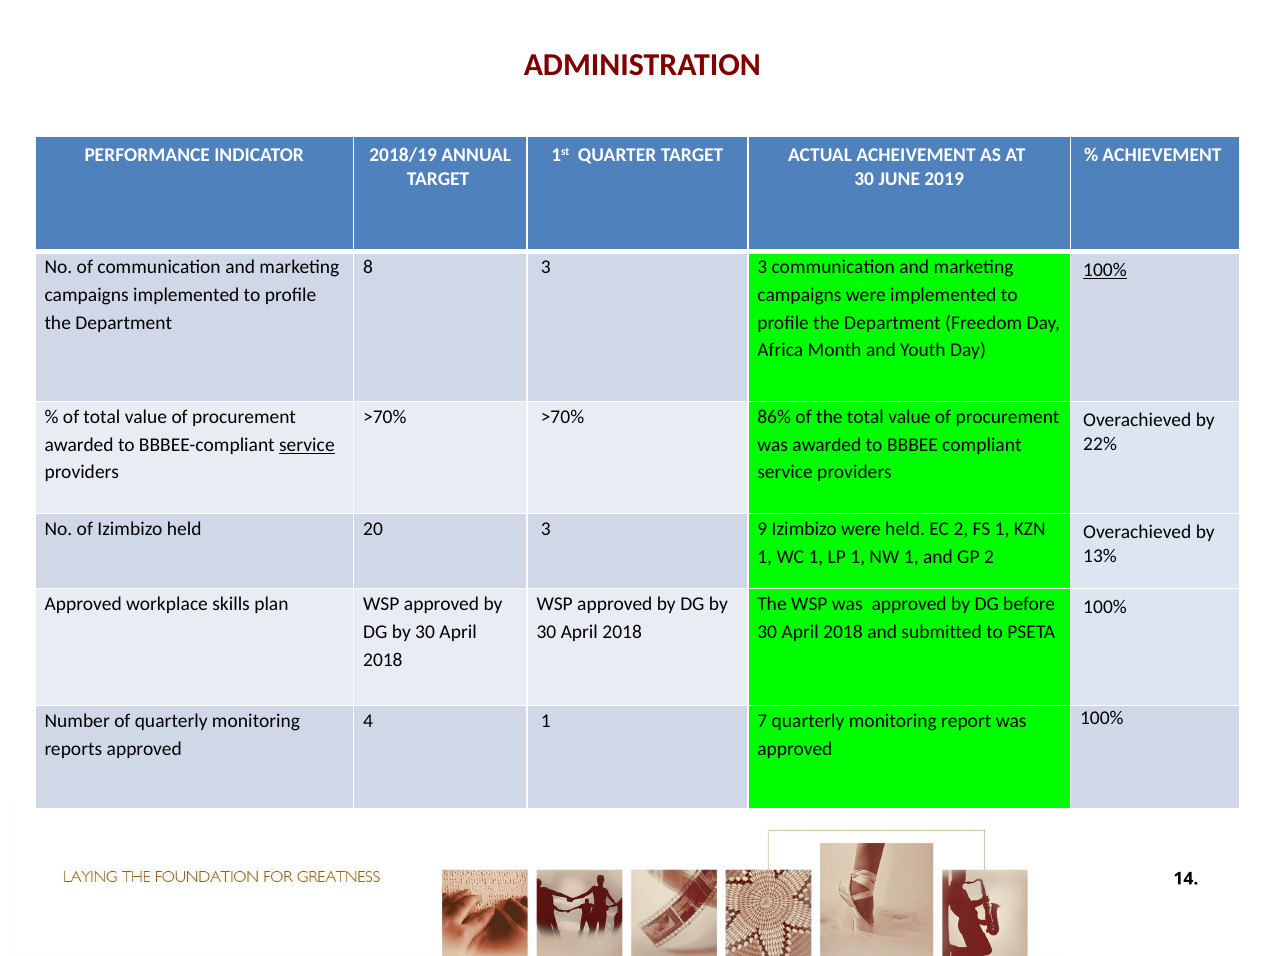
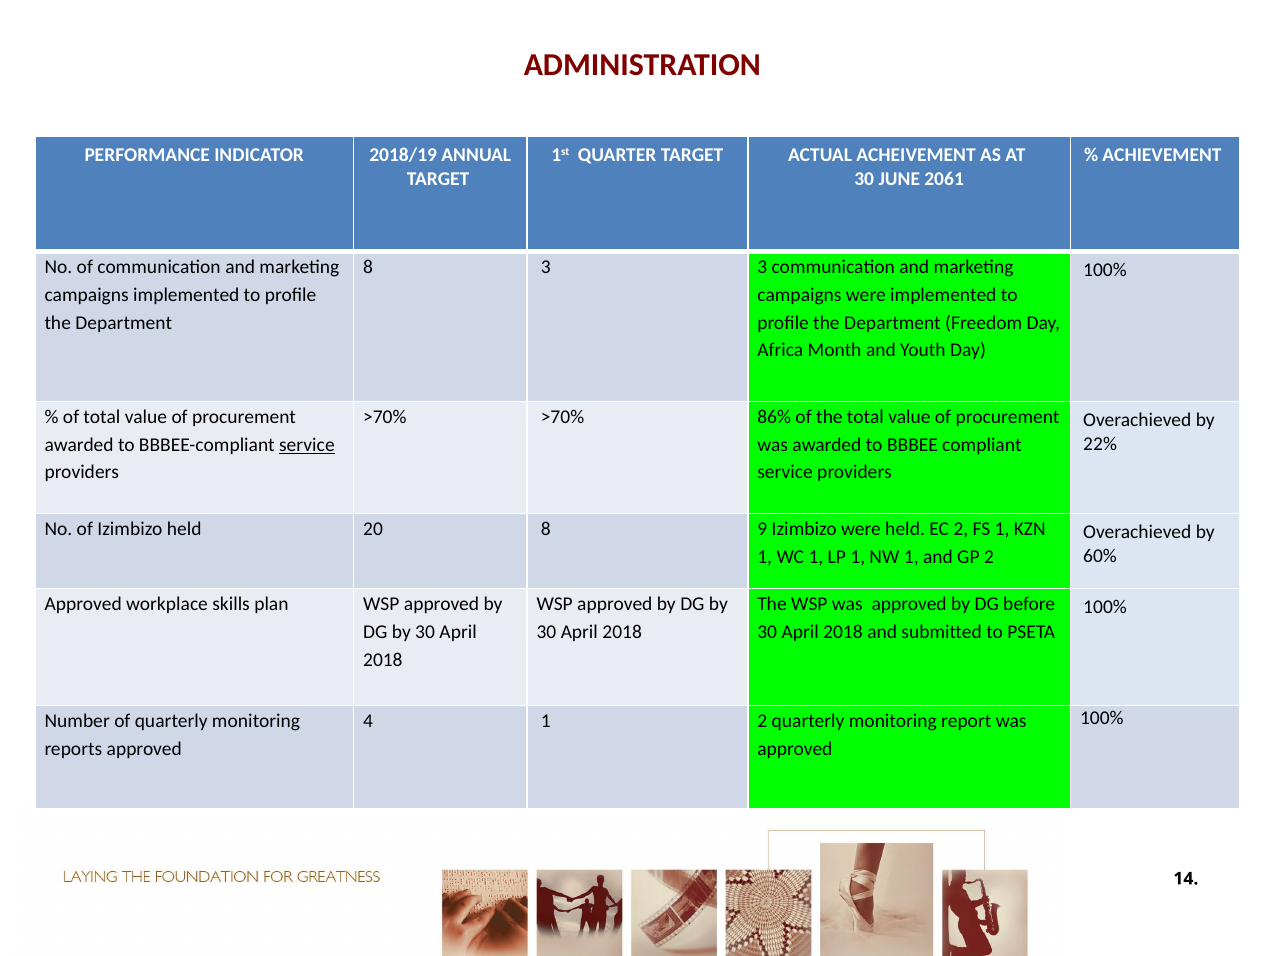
2019: 2019 -> 2061 (944, 179)
100% underline: present -> none (1105, 270)
20 3: 3 -> 8 (546, 530)
13%: 13% -> 60% (1100, 556)
1 7: 7 -> 2 (762, 721)
